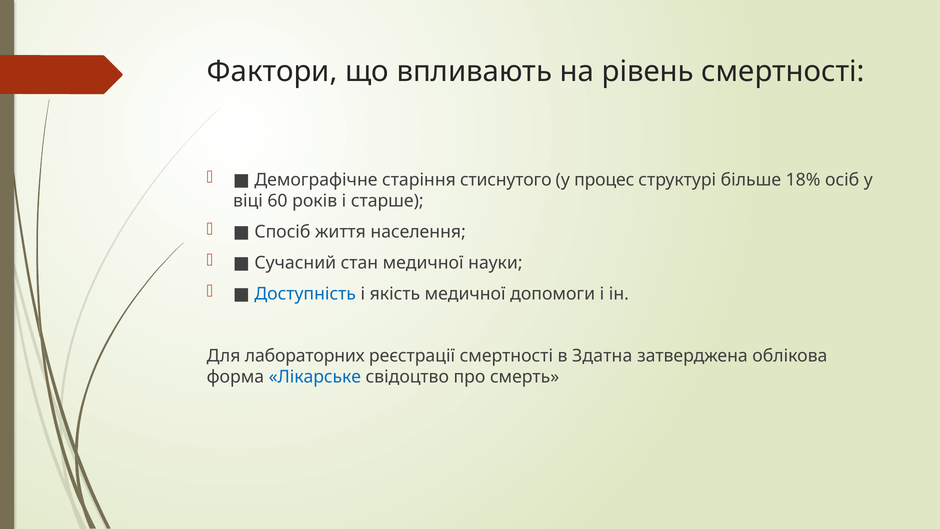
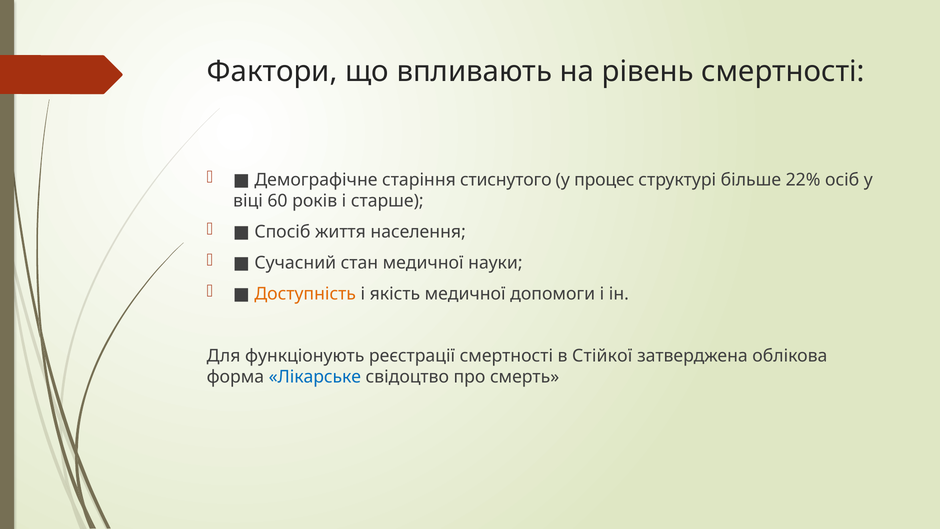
18%: 18% -> 22% (803, 180)
Доступність colour: blue -> orange (305, 294)
лабораторних: лабораторних -> функціонують (305, 356)
Здатна: Здатна -> Стійкої (602, 356)
